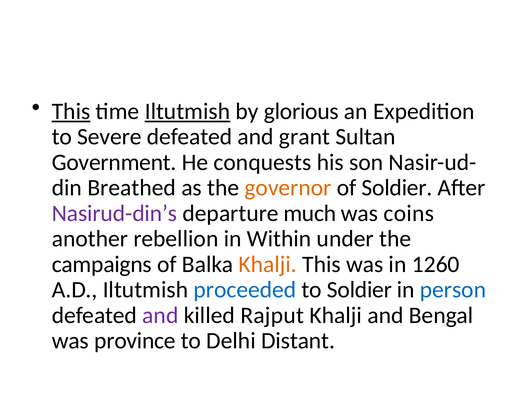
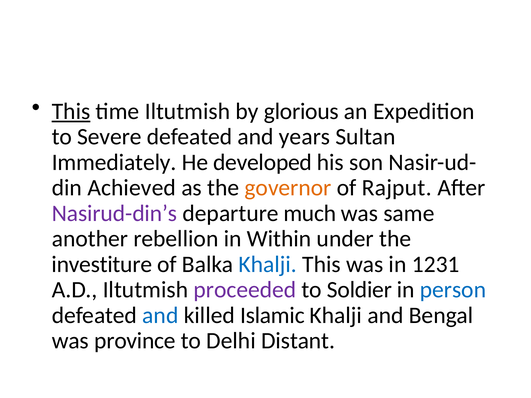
Iltutmish underline: present -> none (187, 111)
grant: grant -> years (305, 137)
Government: Government -> Immediately (114, 162)
conquests: conquests -> developed (263, 162)
Breathed: Breathed -> Achieved (132, 188)
of Soldier: Soldier -> Rajput (397, 188)
coins: coins -> same (409, 213)
campaigns: campaigns -> investiture (102, 264)
Khalji colour: orange -> blue (268, 264)
1260: 1260 -> 1231 (436, 264)
proceeded colour: blue -> purple (245, 290)
and colour: purple -> blue (160, 315)
Rajput: Rajput -> Islamic (272, 315)
